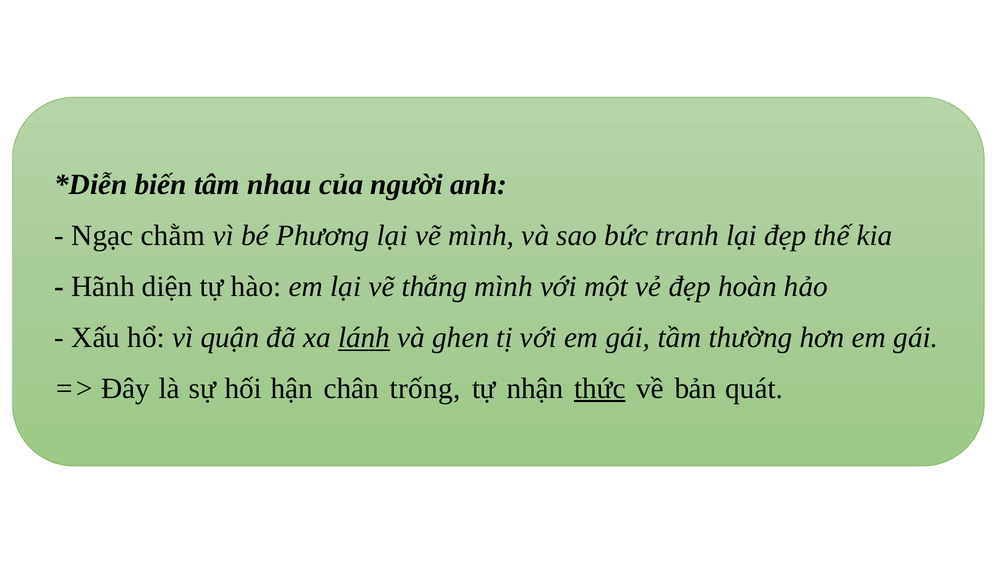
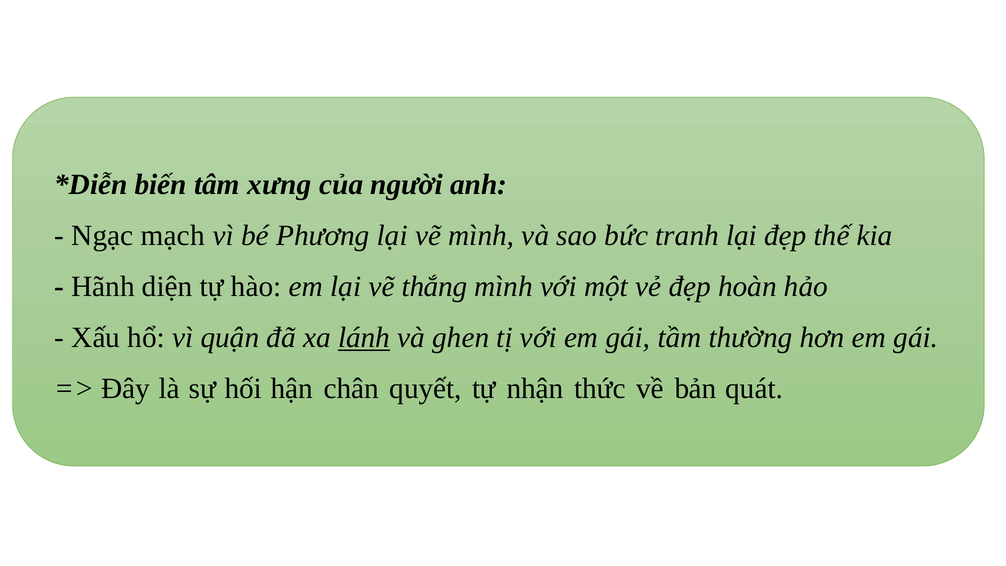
nhau: nhau -> xưng (279, 185)
chằm: chằm -> mạch (173, 235)
trống: trống -> quyết (425, 388)
thức underline: present -> none (600, 388)
